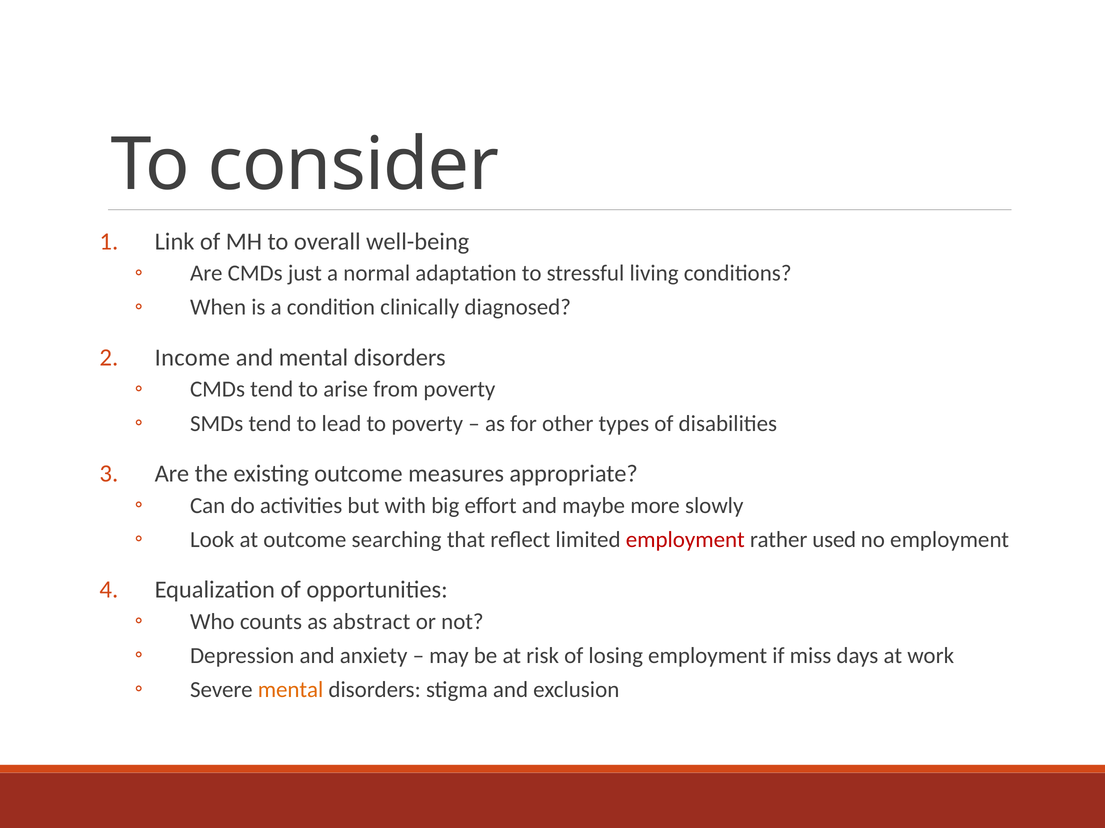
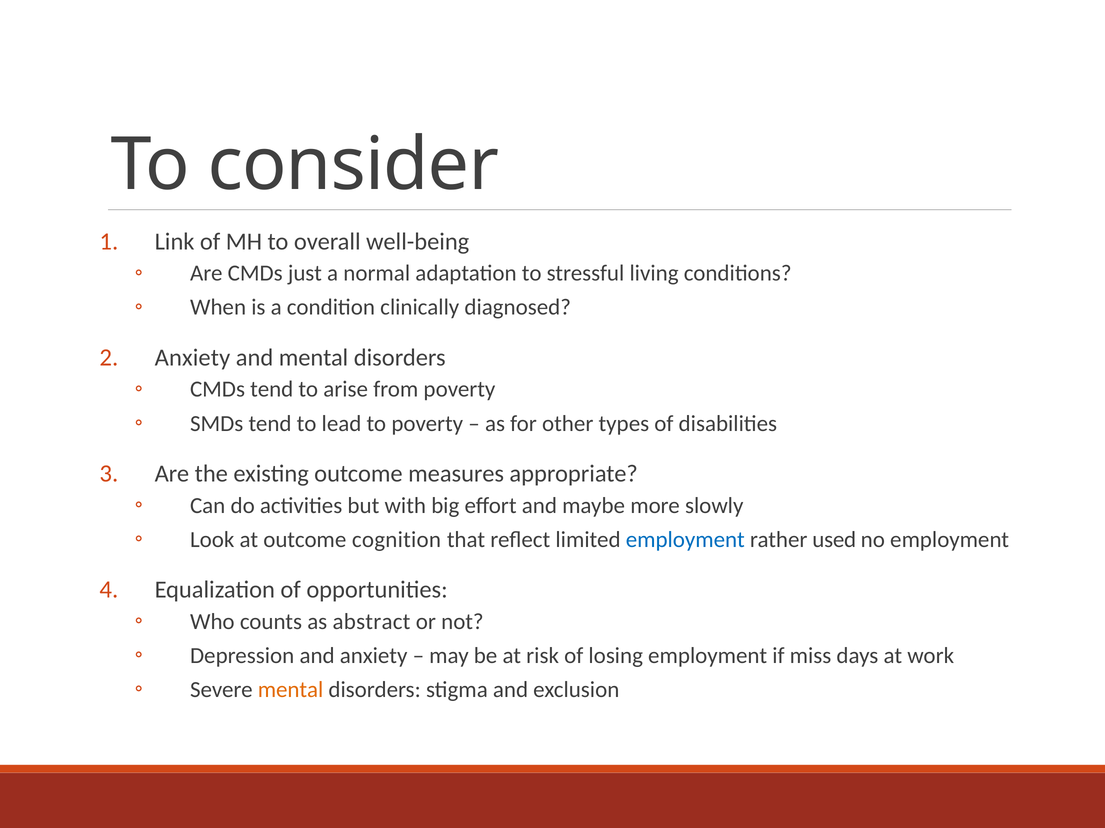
Income: Income -> Anxiety (192, 358)
searching: searching -> cognition (396, 540)
employment colour: red -> blue (685, 540)
